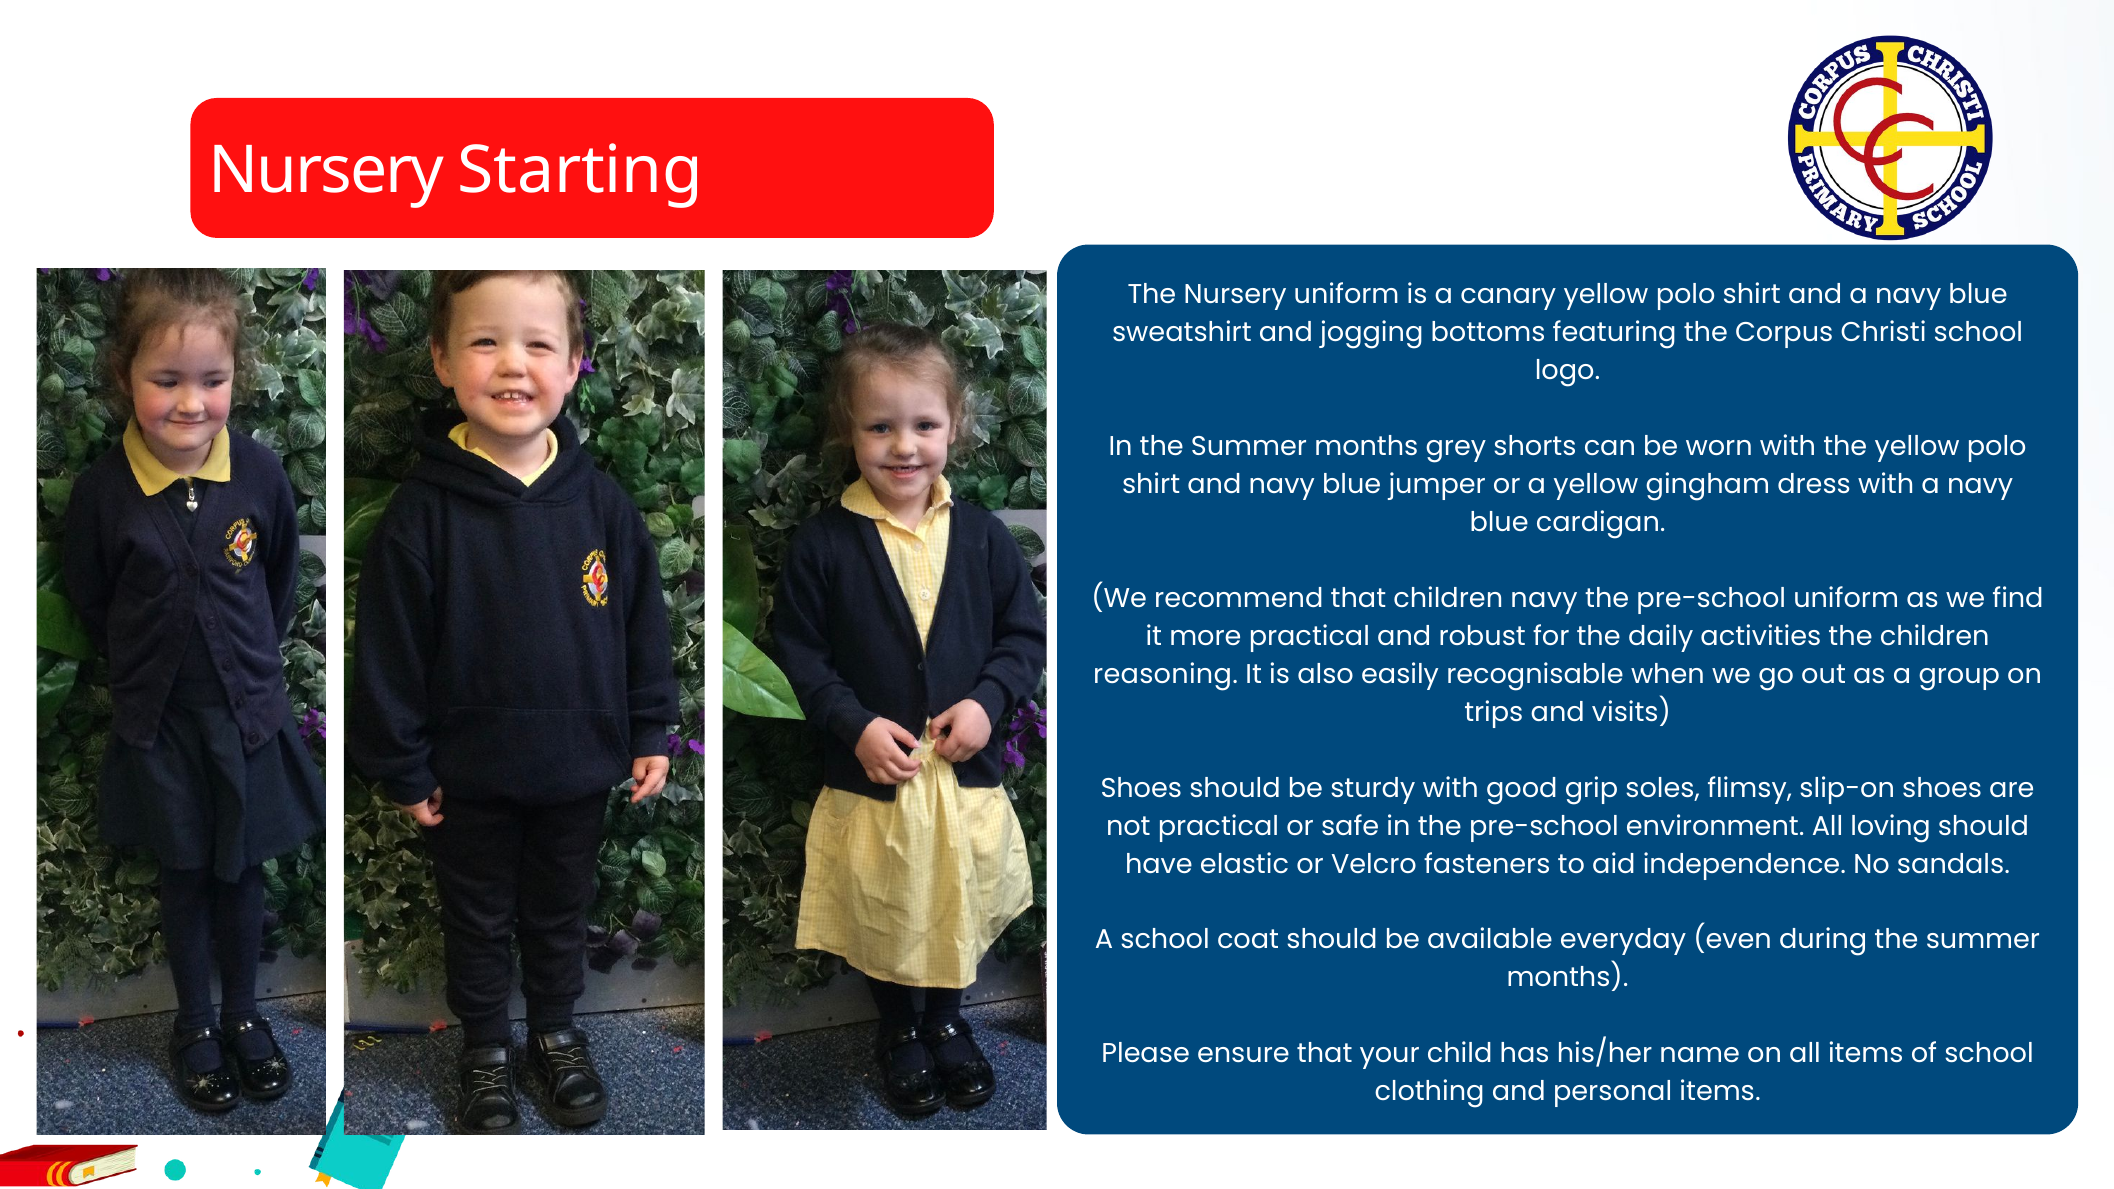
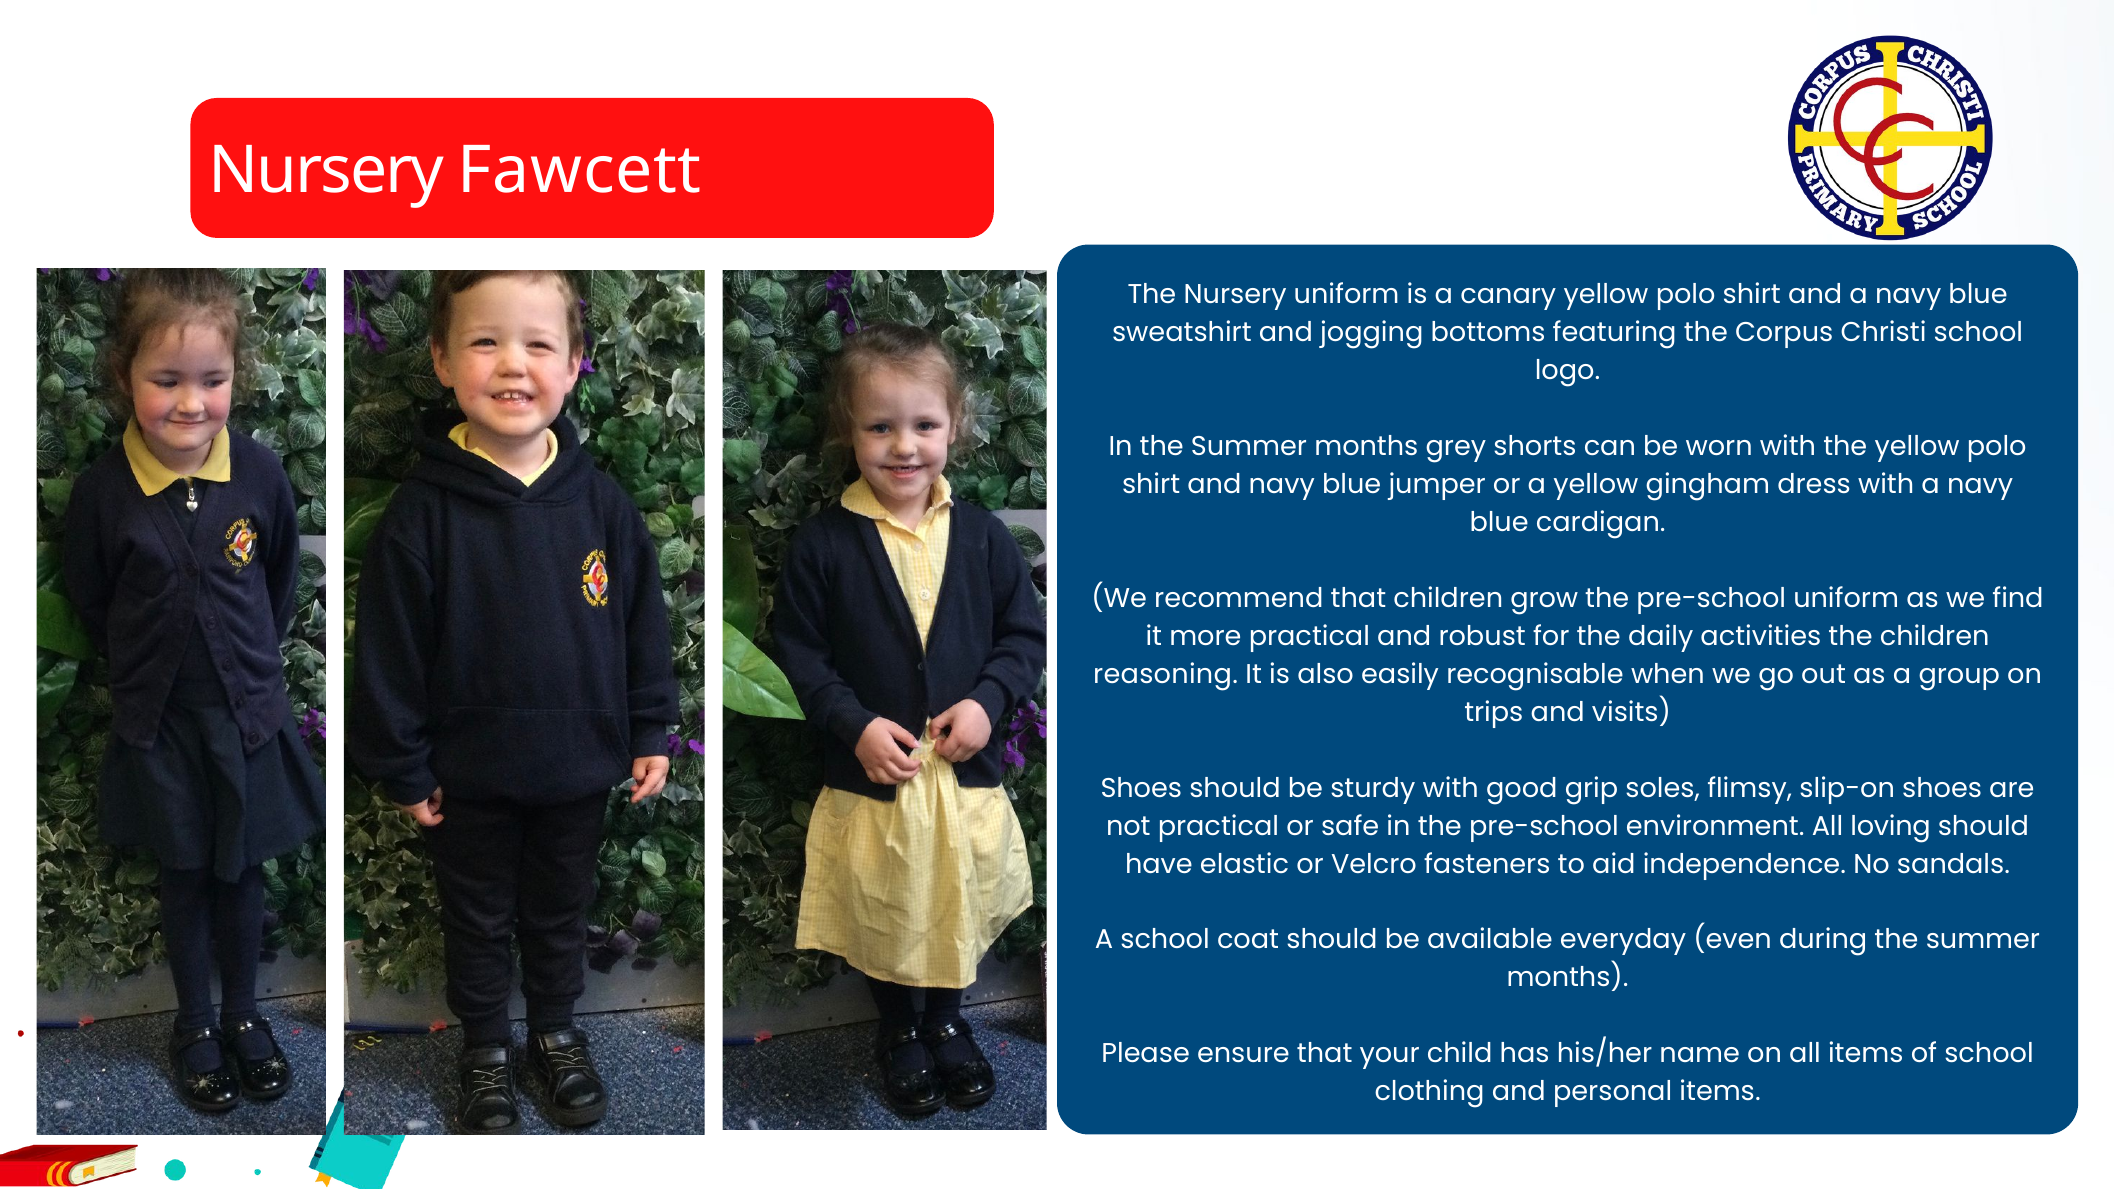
Starting: Starting -> Fawcett (580, 171)
children navy: navy -> grow (1544, 598)
